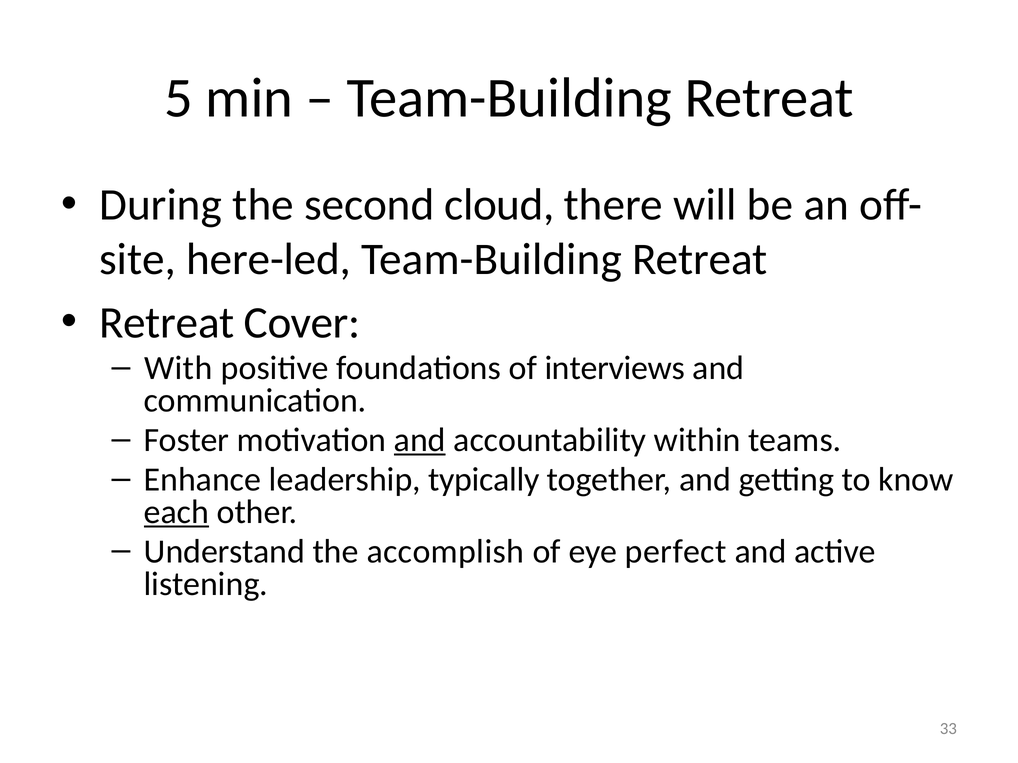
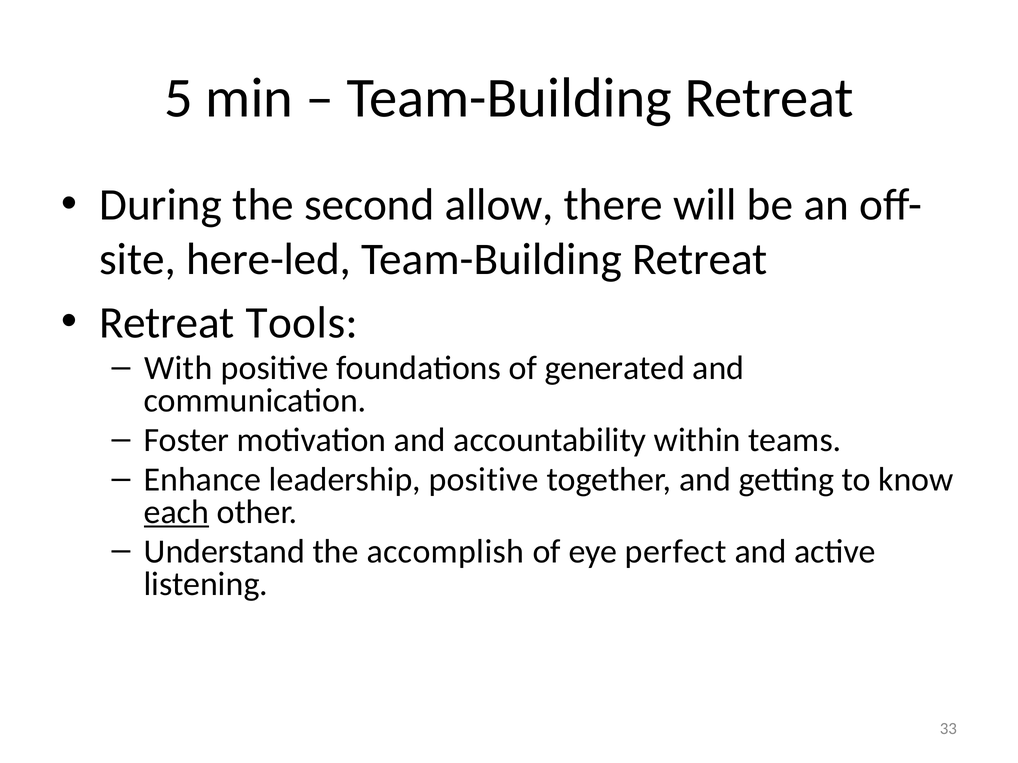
cloud: cloud -> allow (499, 205)
Cover: Cover -> Tools (302, 323)
interviews: interviews -> generated (615, 368)
and underline: present -> none (420, 440)
leadership typically: typically -> positive (484, 480)
